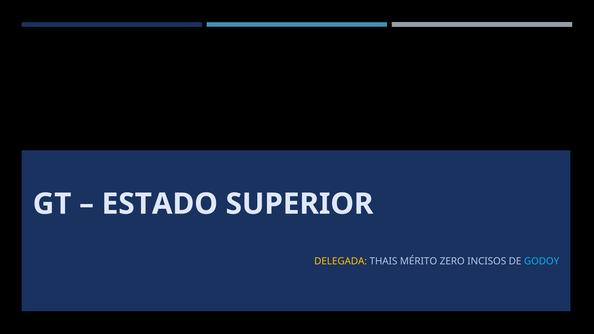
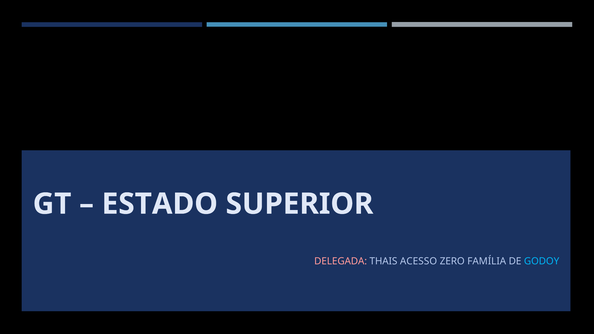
DELEGADA colour: yellow -> pink (341, 261)
MÉRITO: MÉRITO -> ACESSO (419, 261)
INCISOS: INCISOS -> FAMÍLIA (487, 261)
